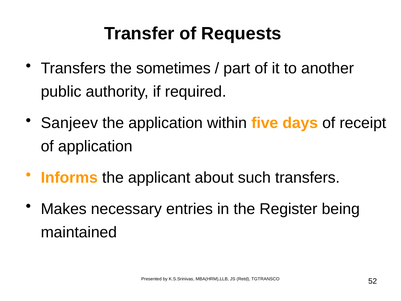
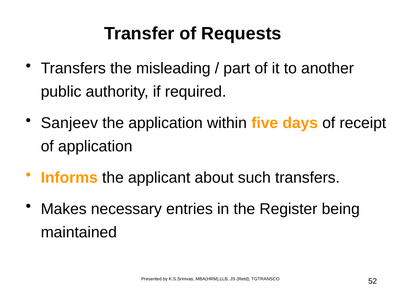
sometimes: sometimes -> misleading (173, 68)
